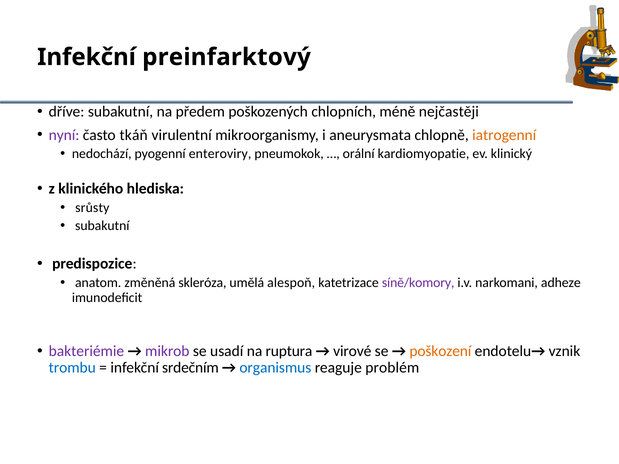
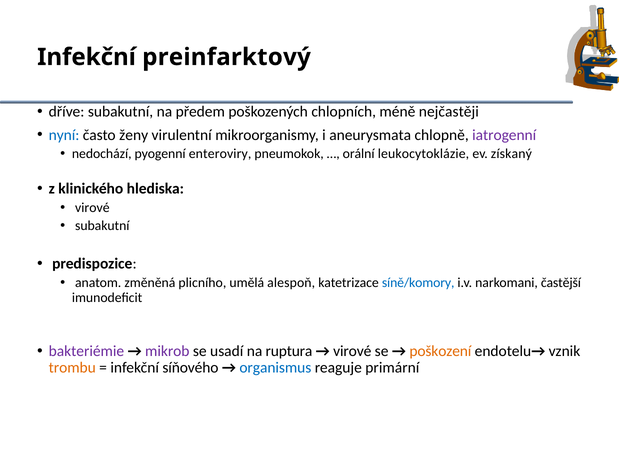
nyní colour: purple -> blue (64, 135)
tkáň: tkáň -> ženy (134, 135)
iatrogenní colour: orange -> purple (504, 135)
kardiomyopatie: kardiomyopatie -> leukocytoklázie (423, 154)
klinický: klinický -> získaný (511, 154)
srůsty: srůsty -> virové (92, 208)
skleróza: skleróza -> plicního (202, 283)
síně/komory colour: purple -> blue (418, 283)
adheze: adheze -> častější (561, 283)
trombu colour: blue -> orange (72, 368)
srdečním: srdečním -> síňového (190, 368)
problém: problém -> primární (392, 368)
